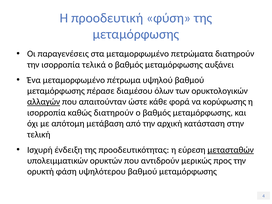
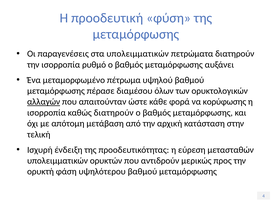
στα μεταμορφωμένο: μεταμορφωμένο -> υπολειμματικών (138, 54)
τελικά: τελικά -> ρυθμό (94, 65)
μετασταθών underline: present -> none (231, 150)
